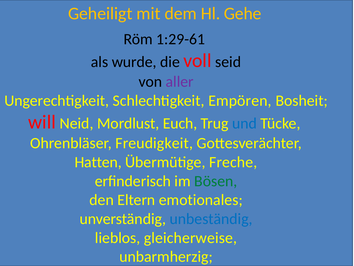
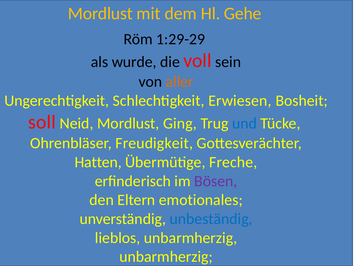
Geheiligt: Geheiligt -> Mordlust (100, 14)
1:29-61: 1:29-61 -> 1:29-29 (181, 39)
seid: seid -> sein (228, 62)
aller colour: purple -> orange (180, 82)
Empören: Empören -> Erwiesen (240, 100)
will: will -> soll (42, 122)
Euch: Euch -> Ging (180, 123)
Bösen colour: green -> purple (216, 181)
lieblos gleicherweise: gleicherweise -> unbarmherzig (191, 237)
